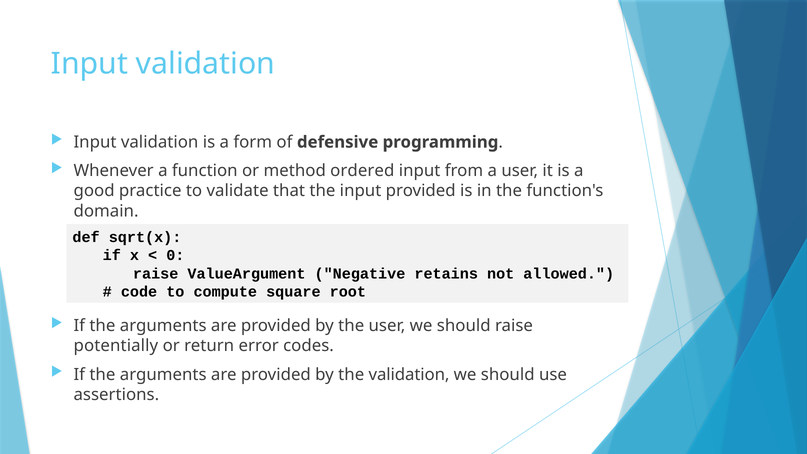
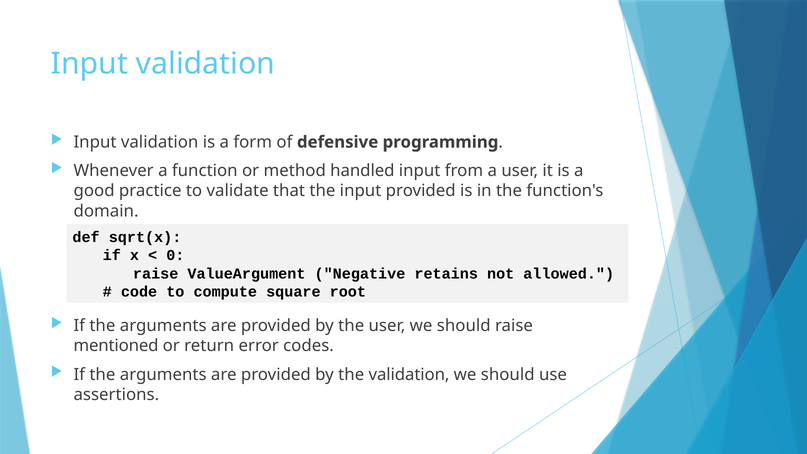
ordered: ordered -> handled (362, 171)
potentially: potentially -> mentioned (116, 346)
